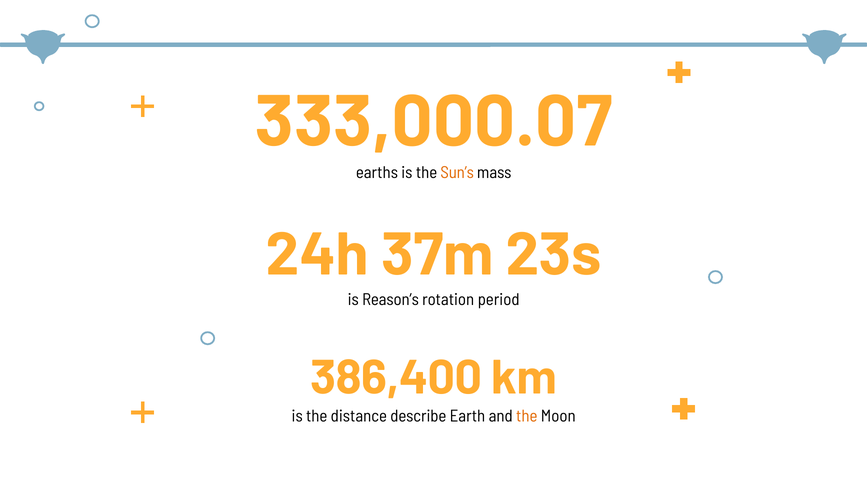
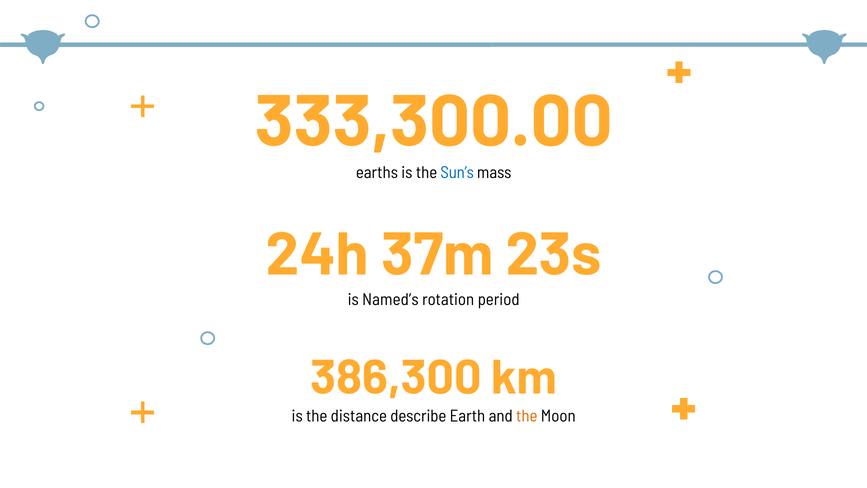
333,000.07: 333,000.07 -> 333,300.00 (434, 122)
Sun’s colour: orange -> blue (457, 173)
Reason’s: Reason’s -> Named’s (390, 299)
386,400: 386,400 -> 386,300 (396, 378)
